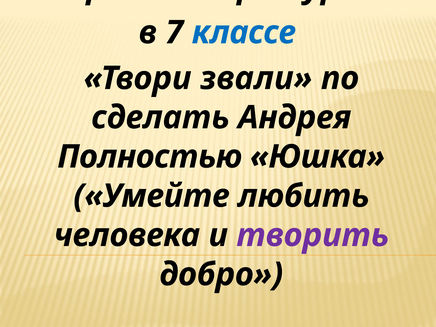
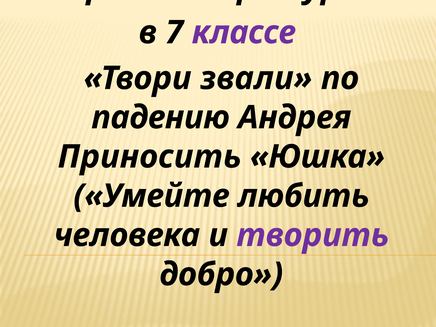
классе colour: blue -> purple (244, 33)
сделать: сделать -> падению (161, 118)
Полностью: Полностью -> Приносить (149, 157)
